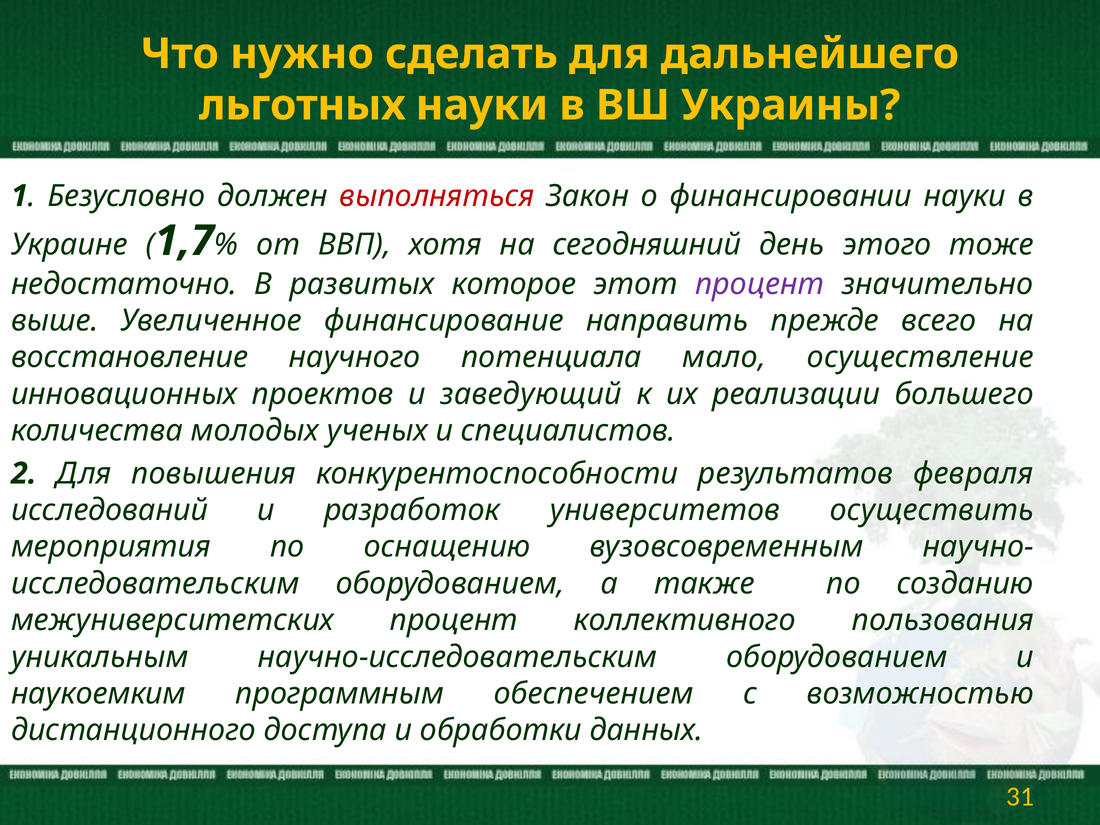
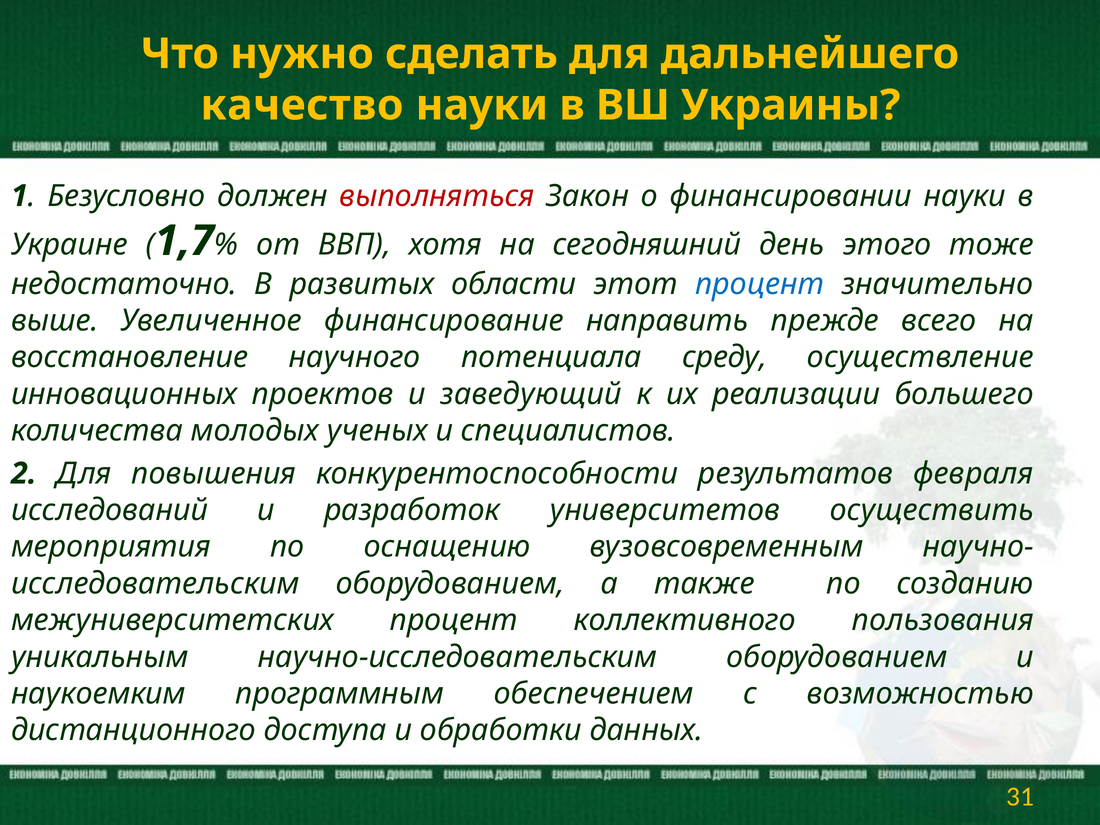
льготных: льготных -> качество (302, 105)
которое: которое -> области (514, 284)
процент colour: purple -> blue (760, 284)
мало: мало -> среду (724, 357)
